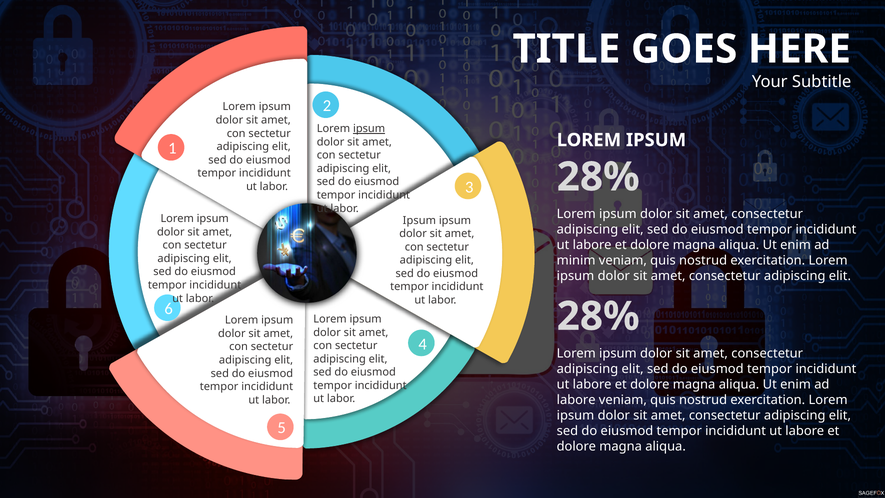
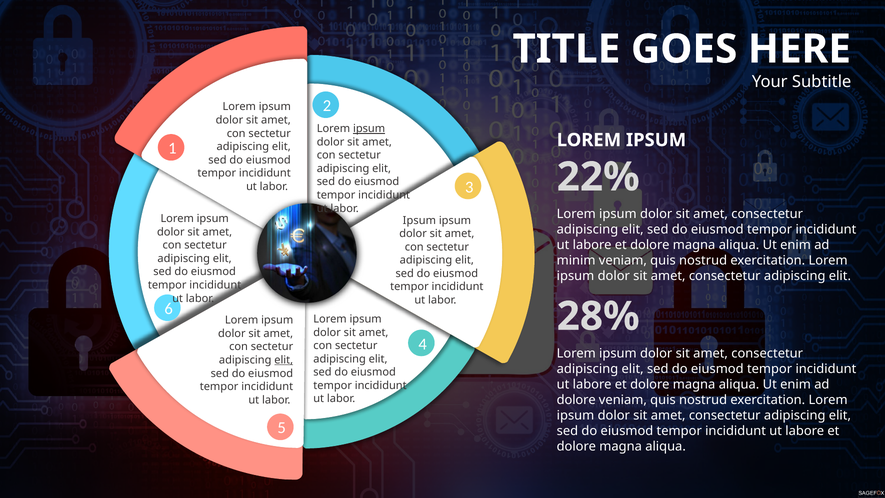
28%: 28% -> 22% (598, 177)
elit underline: none -> present (284, 360)
labore: labore -> dolore (576, 400)
